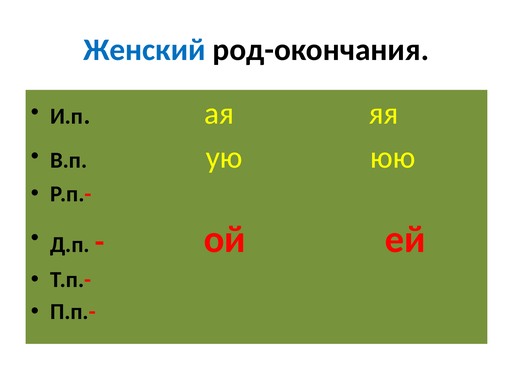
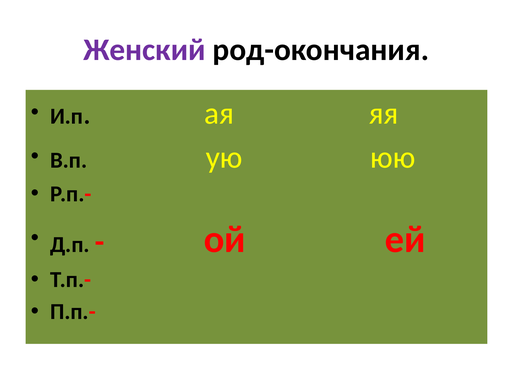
Женский colour: blue -> purple (144, 50)
